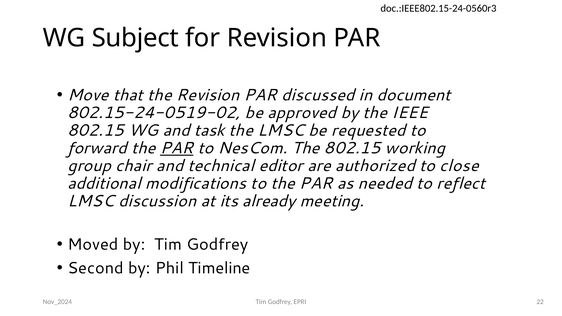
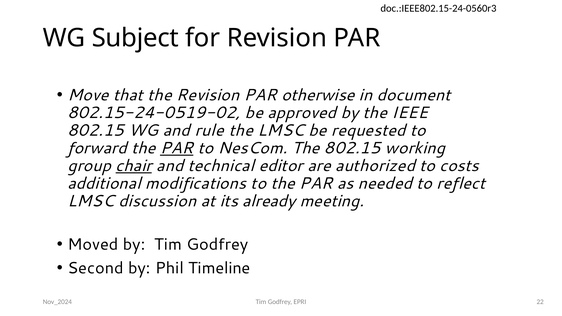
discussed: discussed -> otherwise (318, 95)
task: task -> rule (209, 130)
chair underline: none -> present (134, 166)
close: close -> costs (459, 166)
